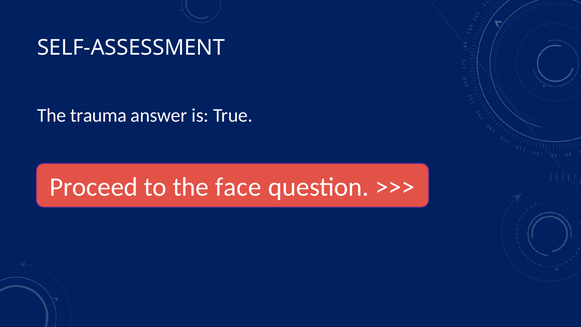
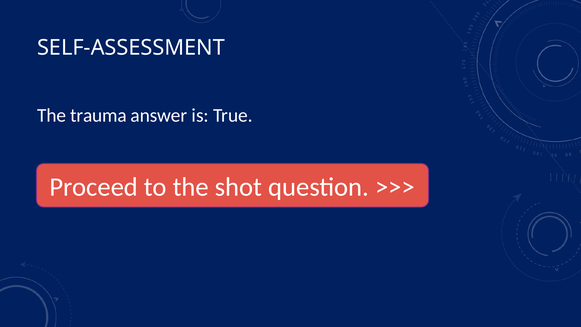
face: face -> shot (238, 187)
